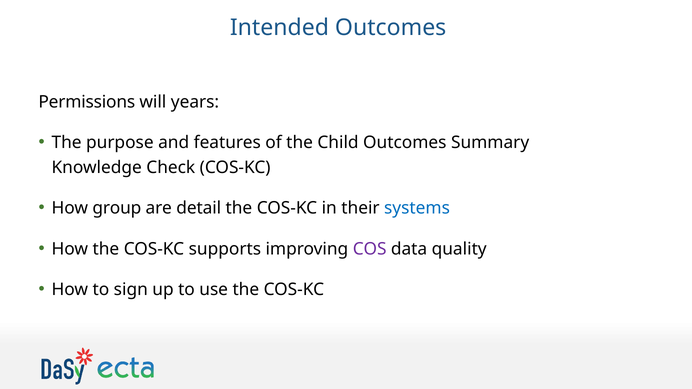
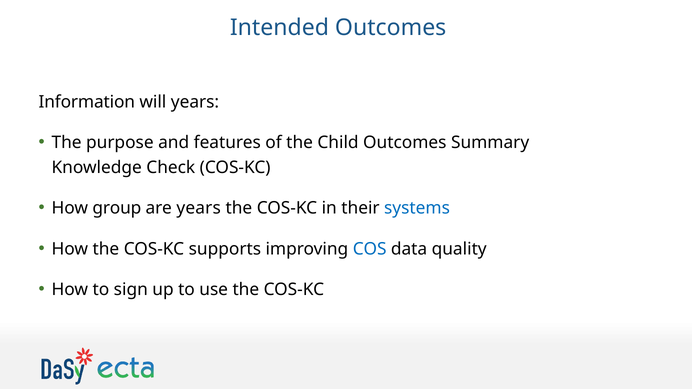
Permissions: Permissions -> Information (87, 102)
are detail: detail -> years (199, 208)
COS colour: purple -> blue (370, 249)
